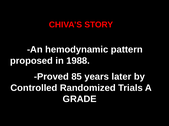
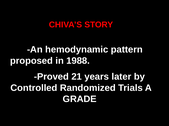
85: 85 -> 21 (77, 77)
